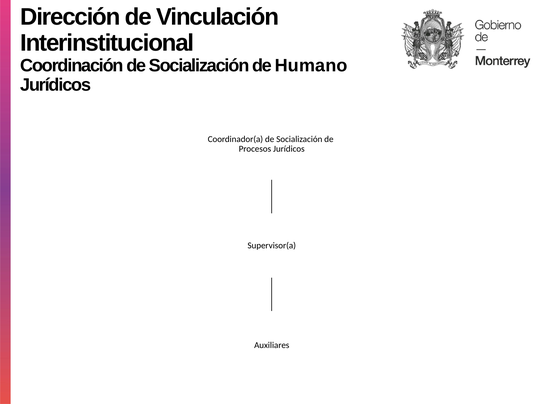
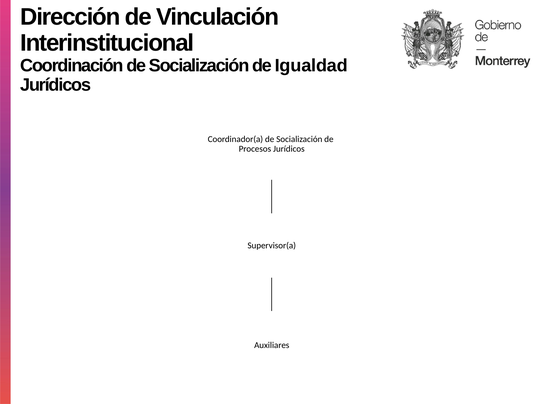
Humano: Humano -> Igualdad (311, 65)
